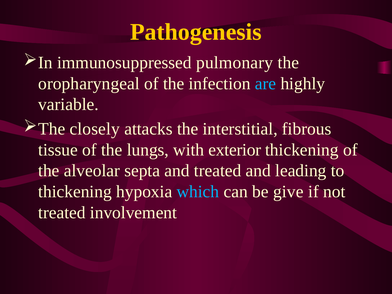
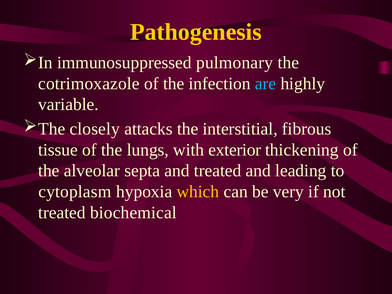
oropharyngeal: oropharyngeal -> cotrimoxazole (89, 84)
thickening: thickening -> cytoplasm (75, 192)
which colour: light blue -> yellow (198, 192)
give: give -> very (288, 192)
involvement: involvement -> biochemical (133, 213)
